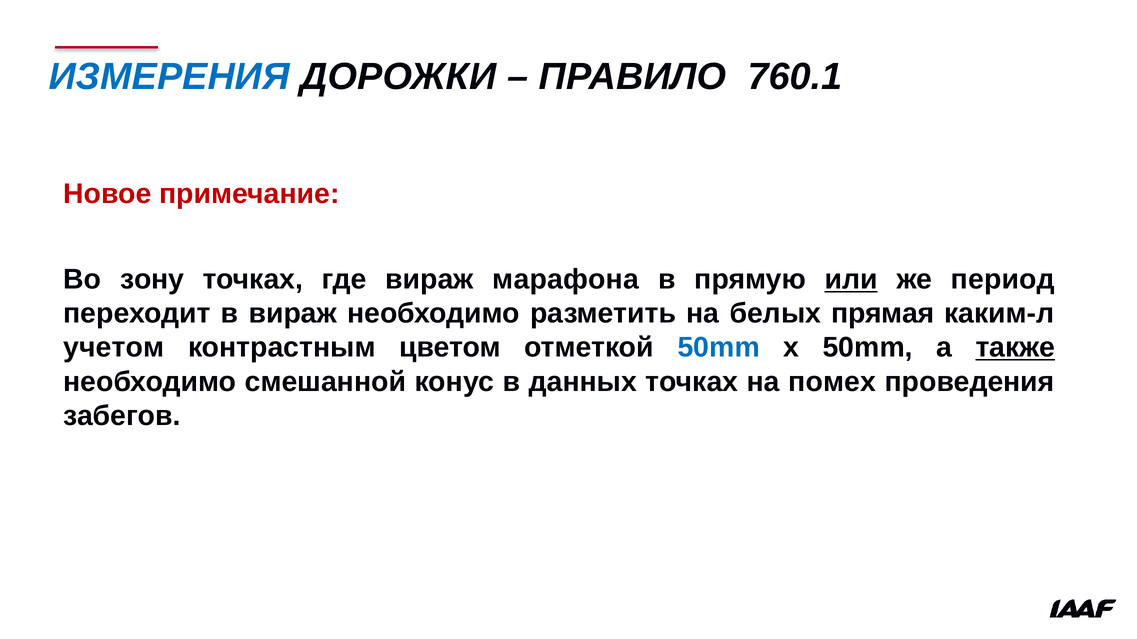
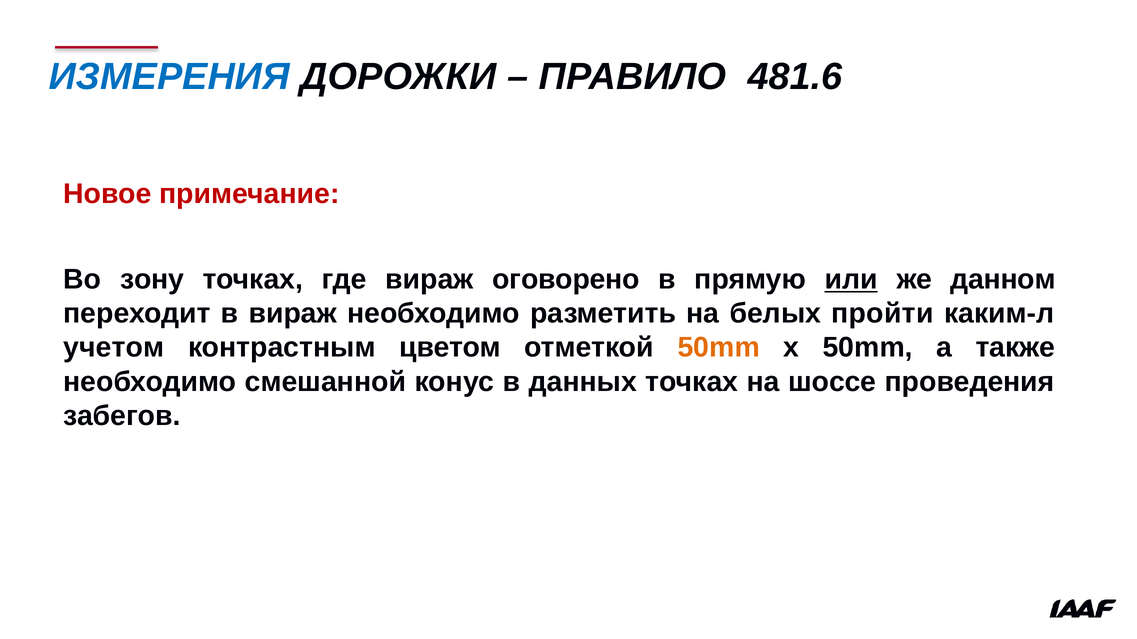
760.1: 760.1 -> 481.6 (795, 77)
марафона: марафона -> оговорено (566, 280)
период: период -> данном (1003, 280)
прямая: прямая -> пройти (882, 314)
50mm colour: blue -> orange (719, 348)
также underline: present -> none (1015, 348)
помех: помех -> шоссе (832, 382)
